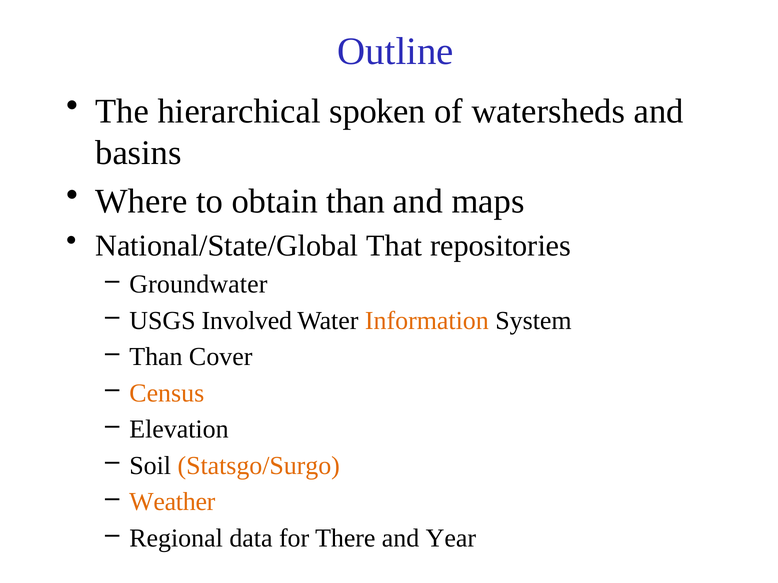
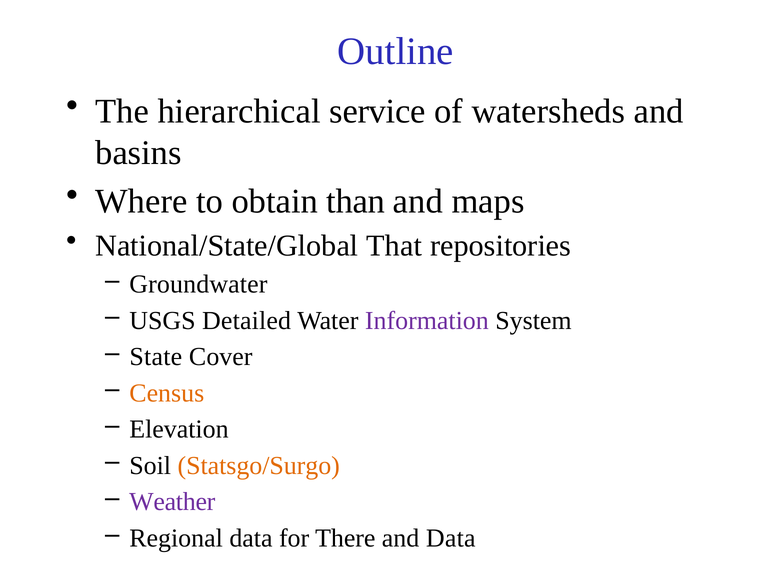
spoken: spoken -> service (378, 111)
Involved: Involved -> Detailed (247, 321)
Information colour: orange -> purple (427, 321)
Than: Than -> State (156, 357)
Weather colour: orange -> purple (172, 502)
and Year: Year -> Data (451, 539)
